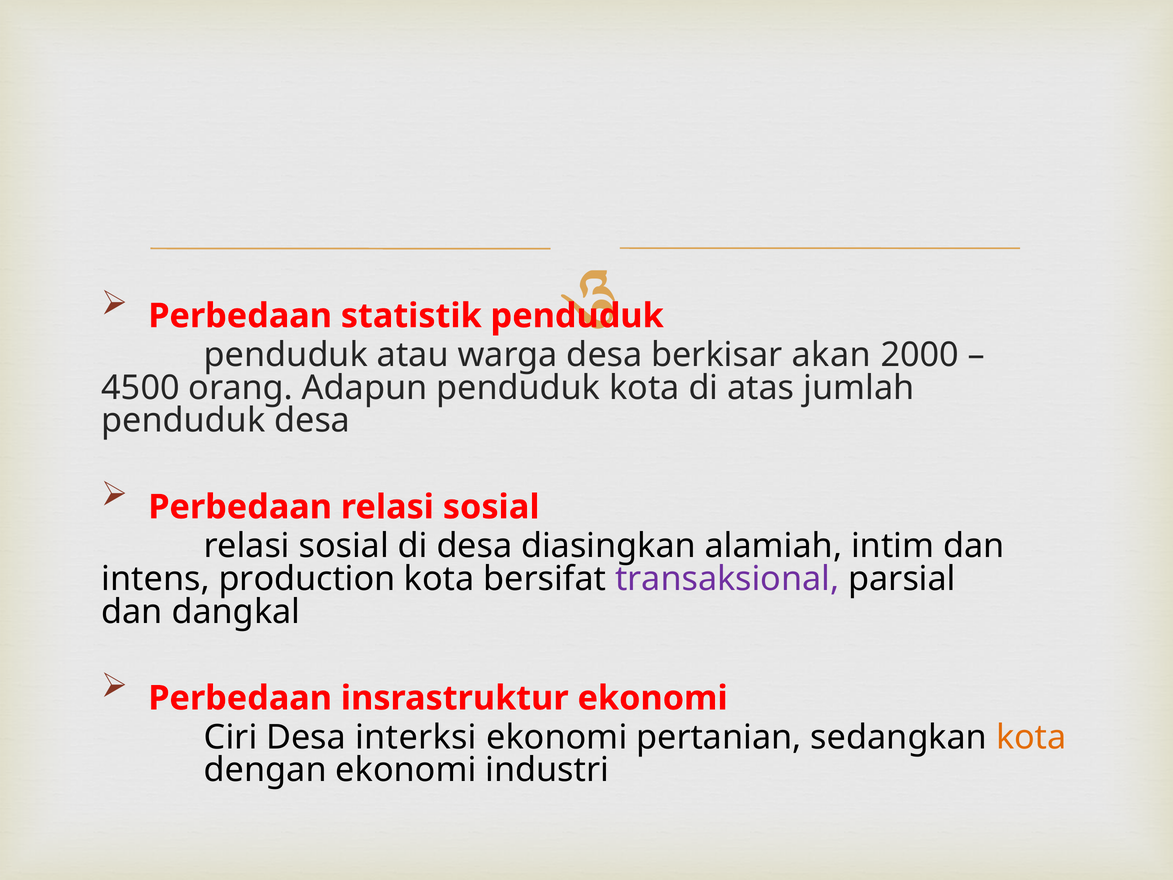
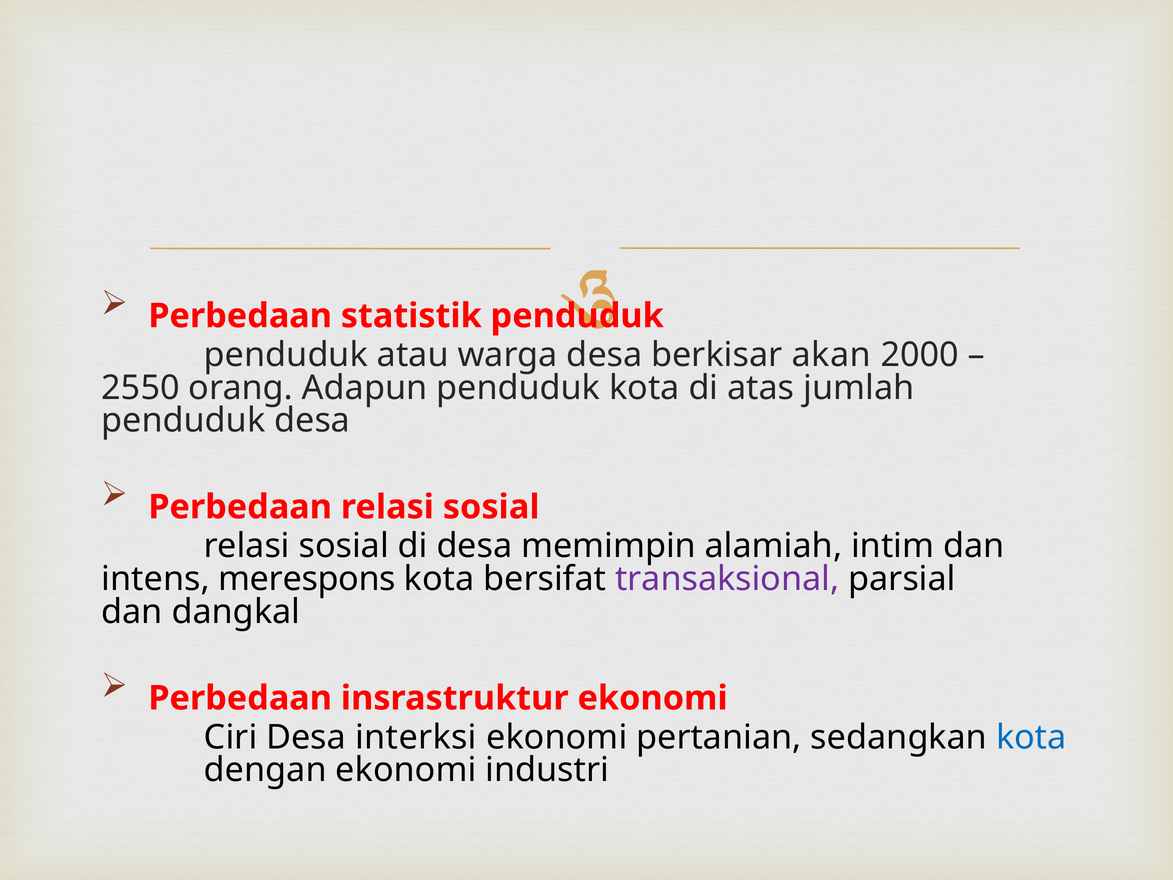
4500: 4500 -> 2550 (141, 388)
diasingkan: diasingkan -> memimpin (609, 546)
production: production -> merespons (307, 579)
kota colour: orange -> blue (1031, 737)
